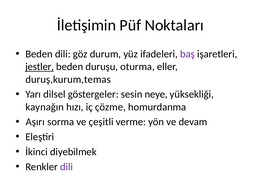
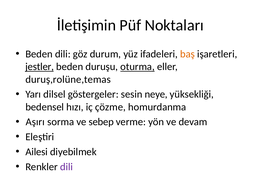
baş colour: purple -> orange (187, 54)
oturma underline: none -> present (138, 67)
duruş,kurum,temas: duruş,kurum,temas -> duruş,rolüne,temas (68, 79)
kaynağın: kaynağın -> bedensel (45, 107)
çeşitli: çeşitli -> sebep (101, 122)
İkinci: İkinci -> Ailesi (37, 152)
